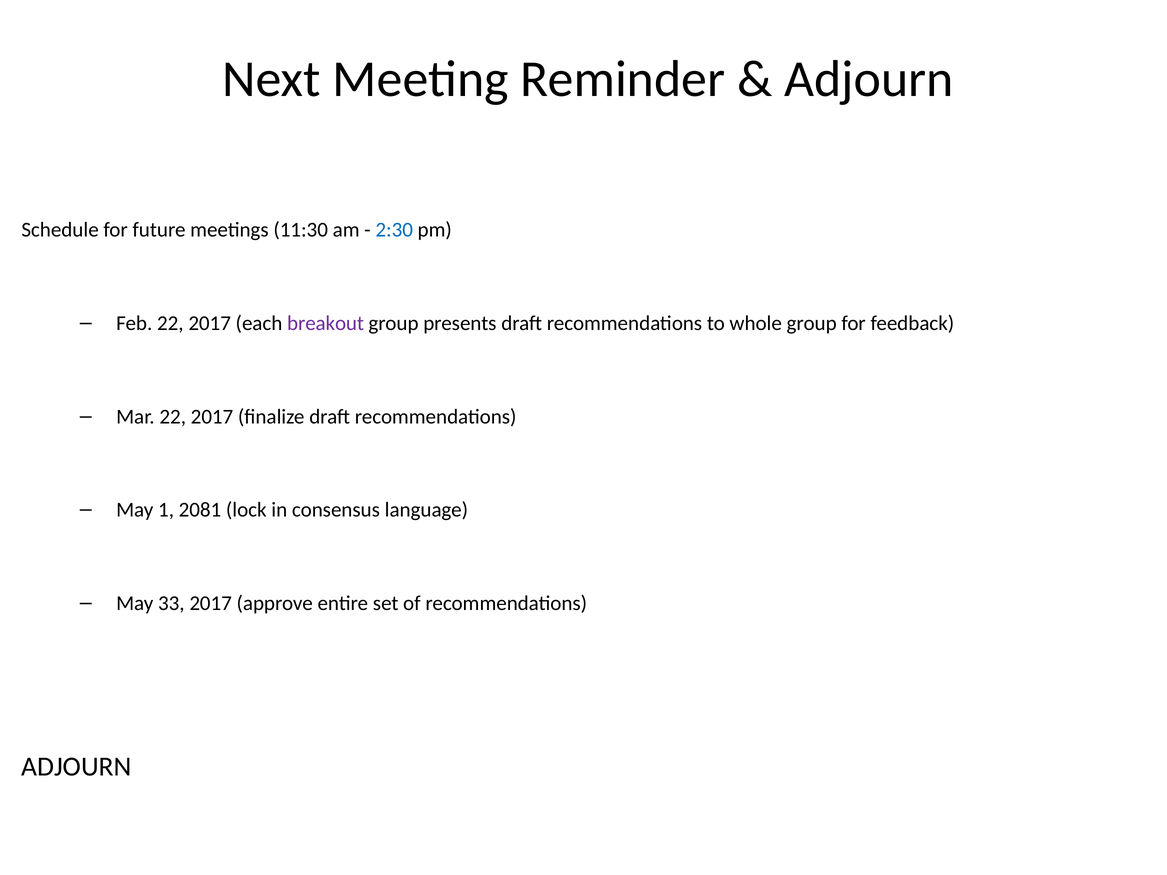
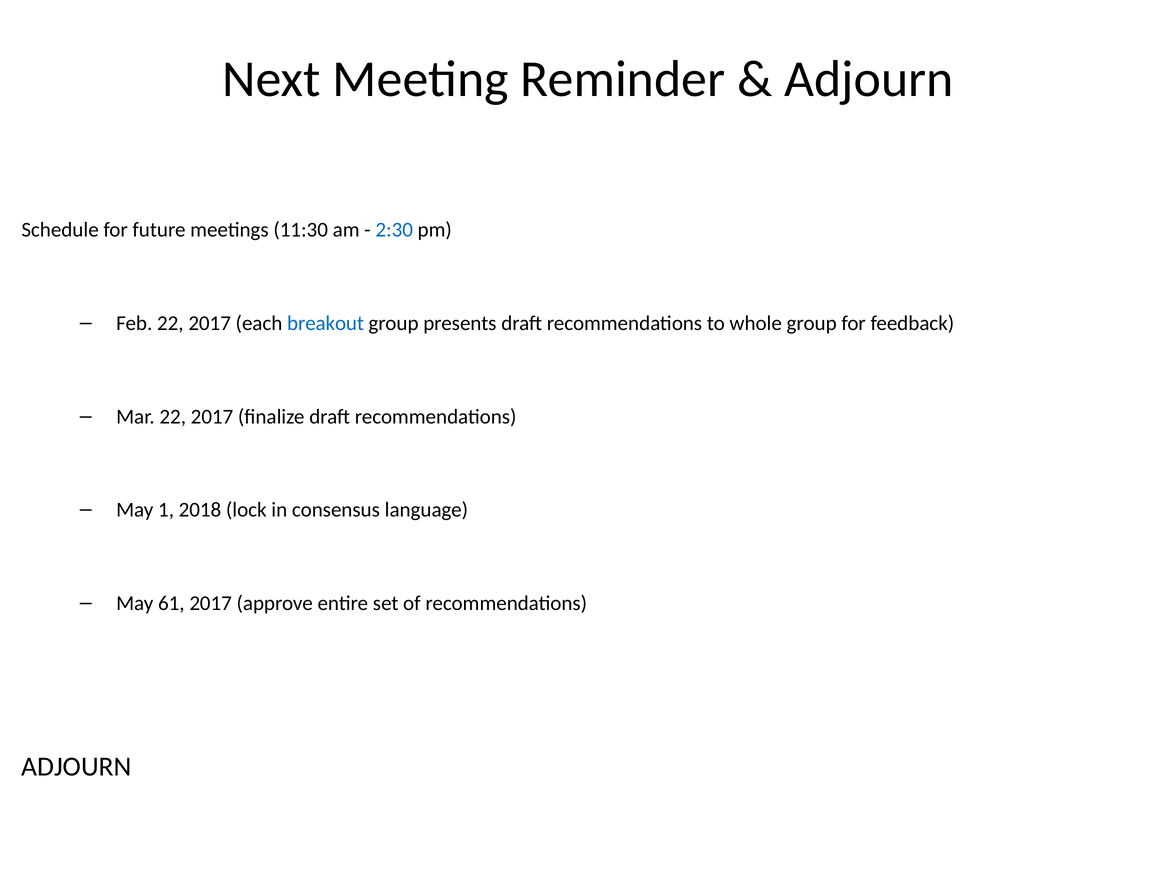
breakout colour: purple -> blue (326, 323)
2081: 2081 -> 2018 (200, 510)
33: 33 -> 61 (171, 604)
